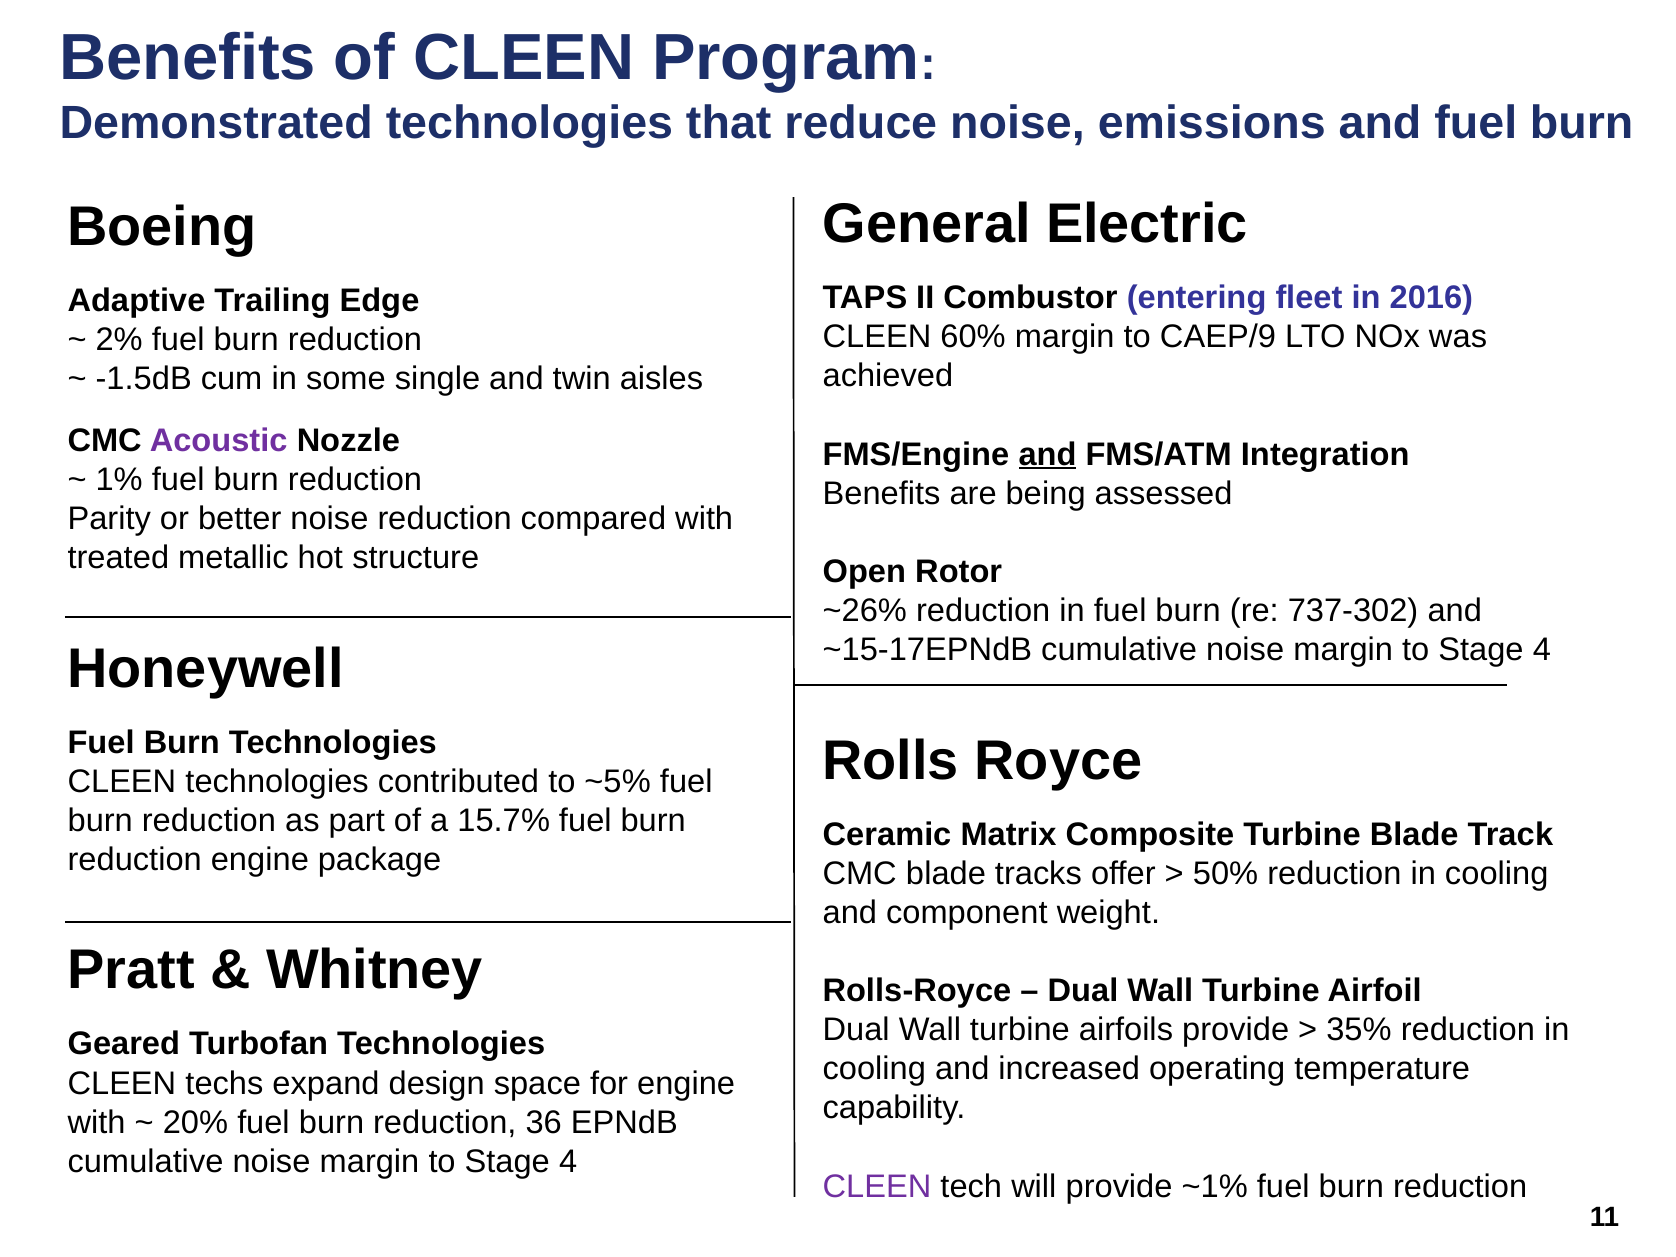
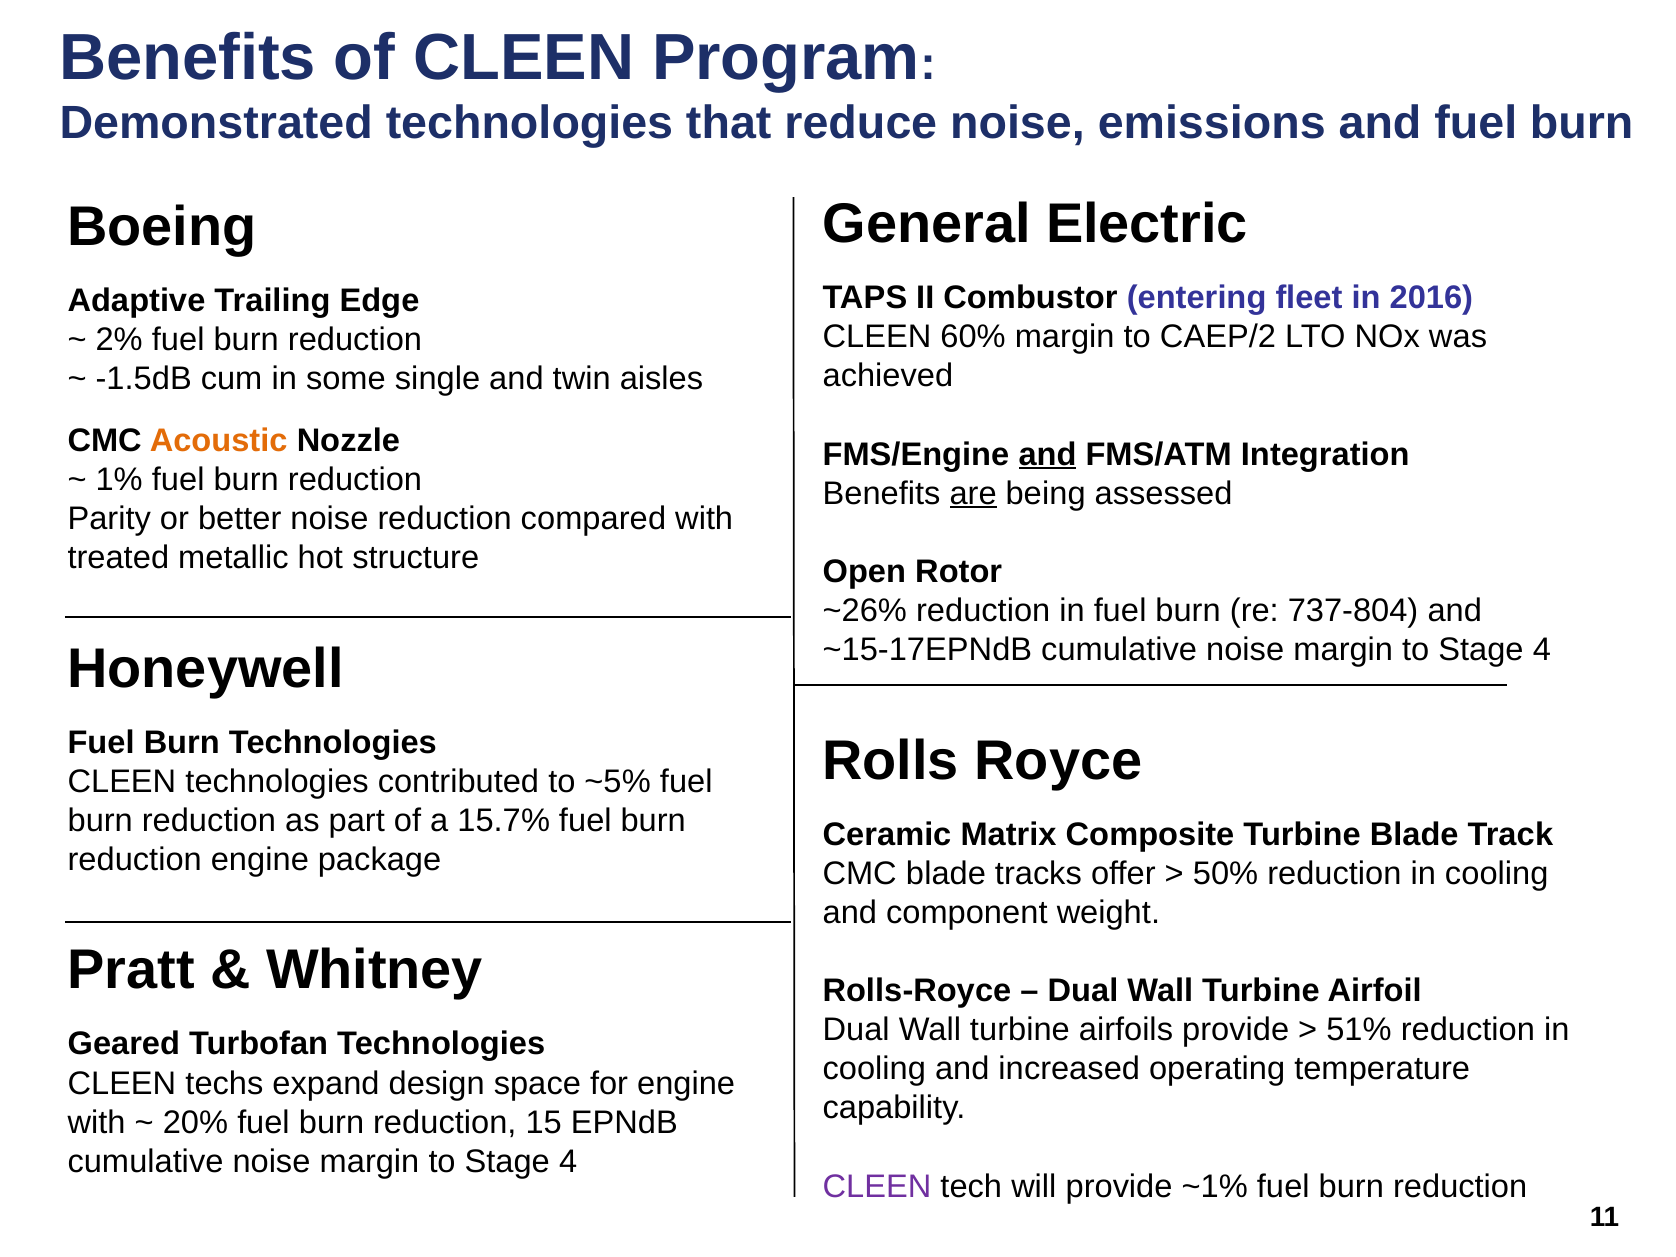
CAEP/9: CAEP/9 -> CAEP/2 (1218, 337)
Acoustic colour: purple -> orange (219, 441)
are underline: none -> present (973, 493)
737-302: 737-302 -> 737-804 (1353, 611)
35%: 35% -> 51% (1359, 1030)
36: 36 -> 15 (544, 1122)
